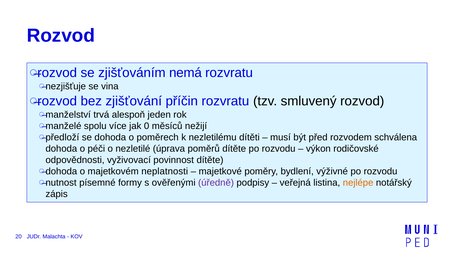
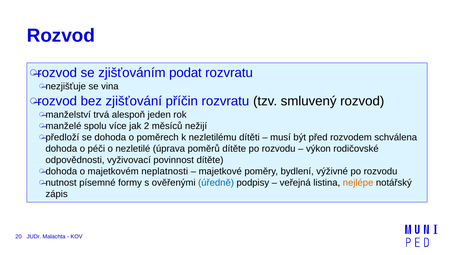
nemá: nemá -> podat (185, 73)
0: 0 -> 2 (147, 126)
úředně colour: purple -> blue (216, 183)
